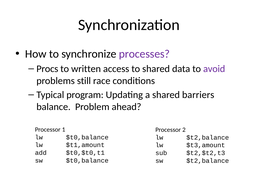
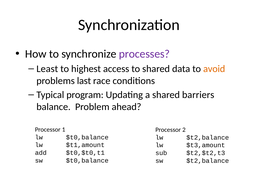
Procs: Procs -> Least (47, 69)
written: written -> highest (86, 69)
avoid colour: purple -> orange (214, 69)
still: still -> last (84, 81)
